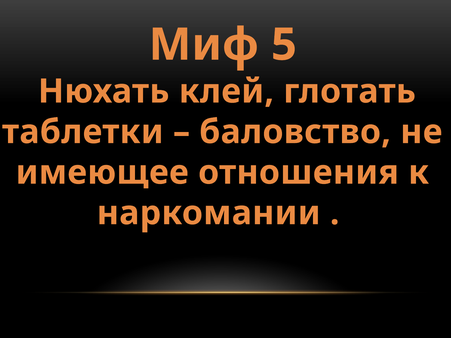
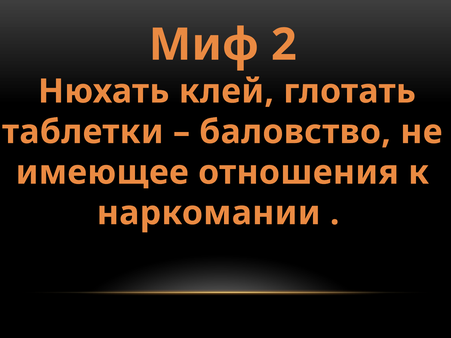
5: 5 -> 2 (284, 45)
